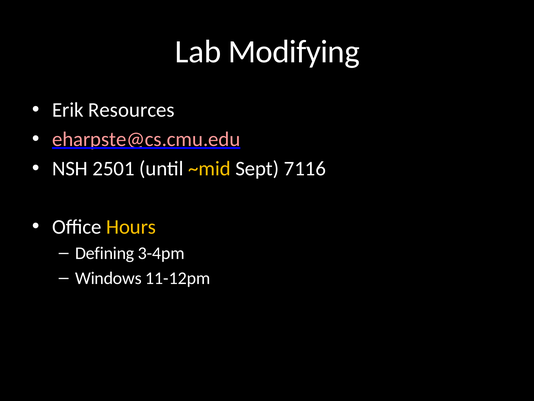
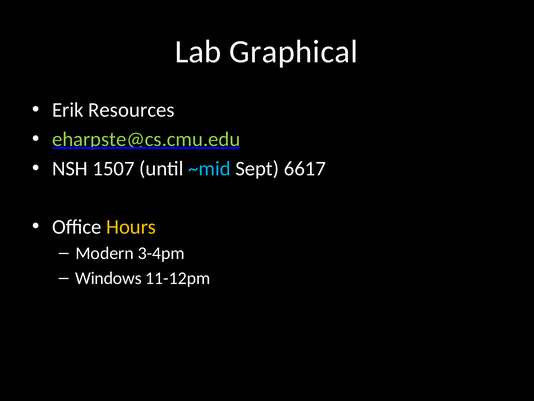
Modifying: Modifying -> Graphical (294, 52)
eharpste@cs.cmu.edu colour: pink -> light green (146, 139)
2501: 2501 -> 1507 (114, 169)
~mid colour: yellow -> light blue (209, 169)
7116: 7116 -> 6617 (305, 169)
Defining: Defining -> Modern (105, 253)
